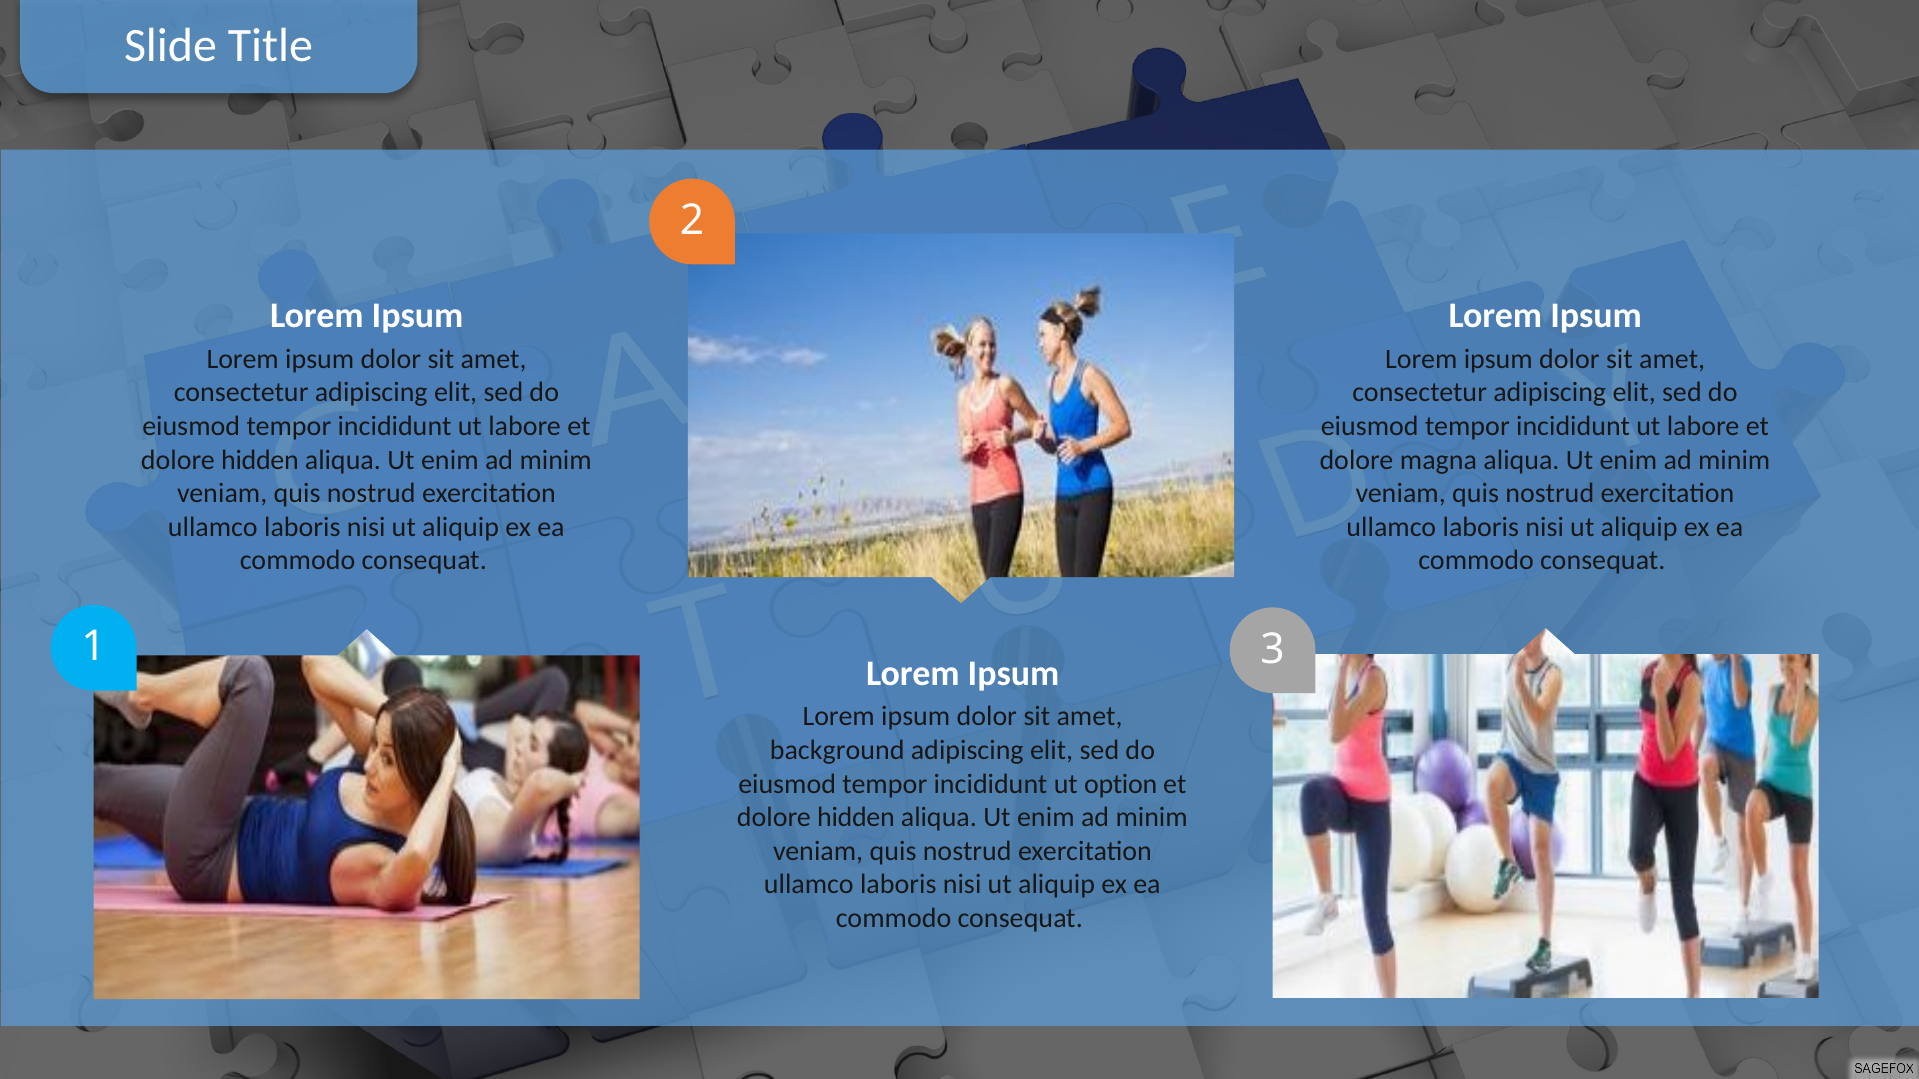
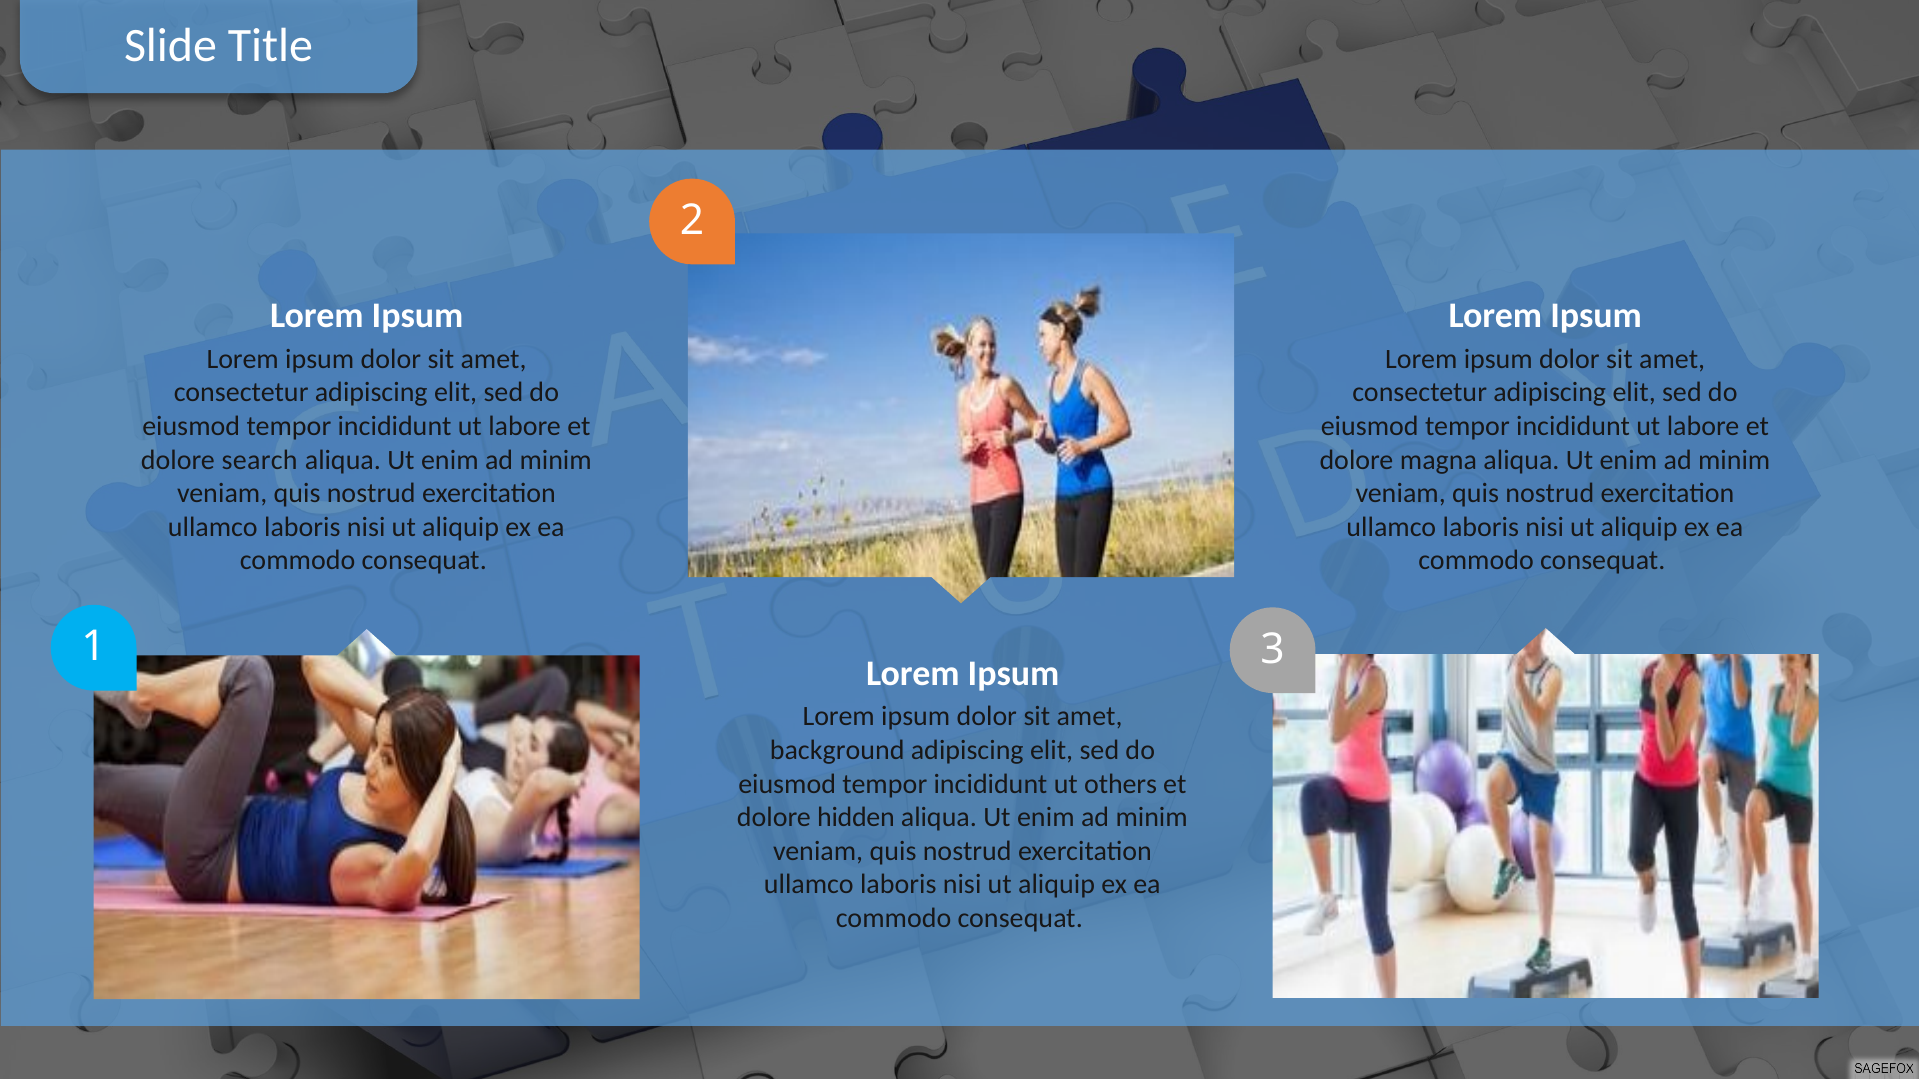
hidden: hidden -> search (260, 460)
option: option -> others (1121, 784)
